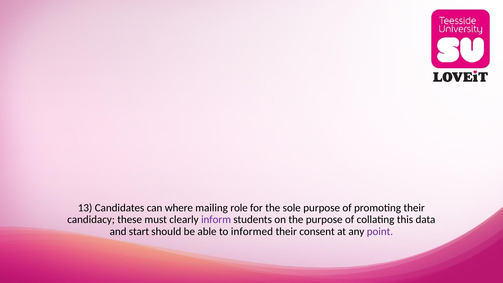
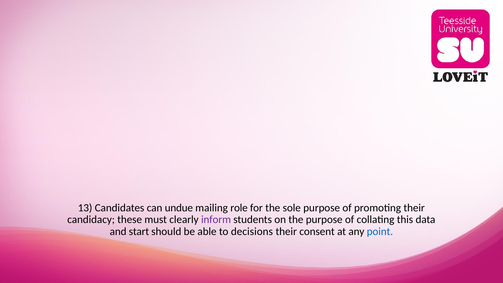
where: where -> undue (179, 208)
informed: informed -> decisions (252, 231)
point colour: purple -> blue (380, 231)
